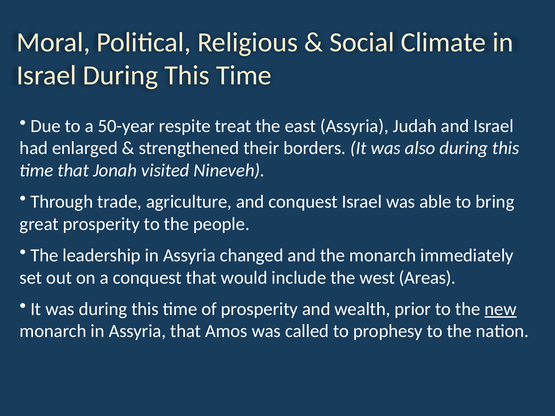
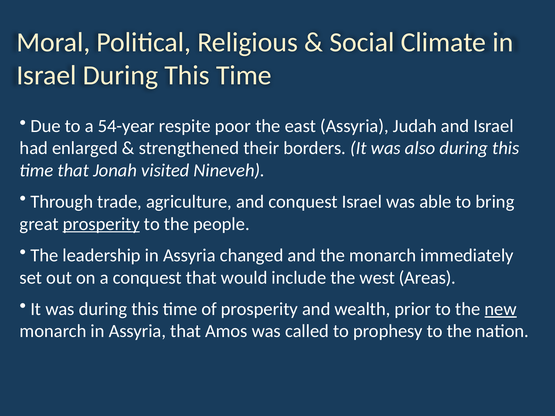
50-year: 50-year -> 54-year (126, 126)
treat: treat -> poor (233, 126)
prosperity underline: none -> present (101, 224)
